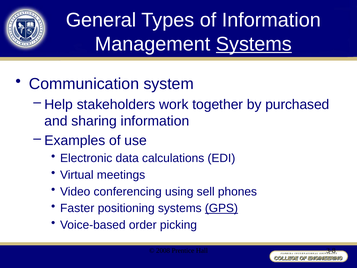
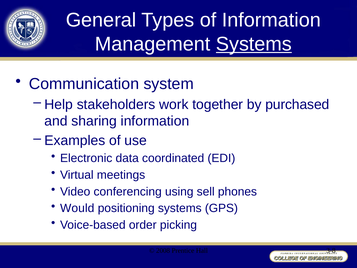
calculations: calculations -> coordinated (173, 158)
Faster: Faster -> Would (77, 208)
GPS underline: present -> none (221, 208)
